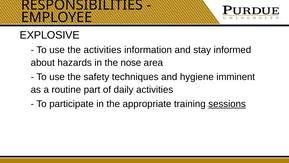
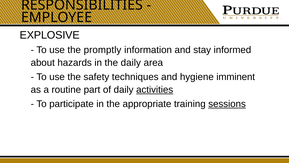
the activities: activities -> promptly (103, 50)
the nose: nose -> daily (131, 63)
activities underline: none -> present (155, 89)
